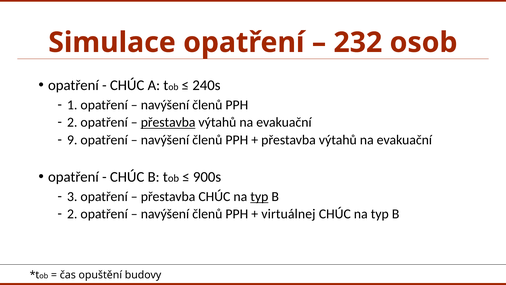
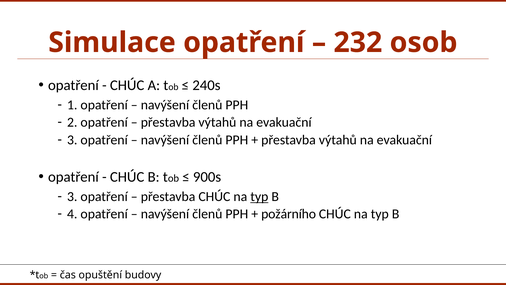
přestavba underline: present -> none (168, 122)
9: 9 -> 3 (72, 140)
2: 2 -> 4 (72, 214)
virtuálnej: virtuálnej -> požárního (289, 214)
